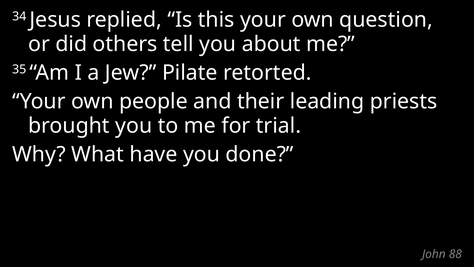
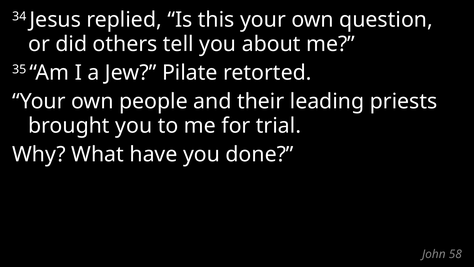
88: 88 -> 58 (455, 254)
